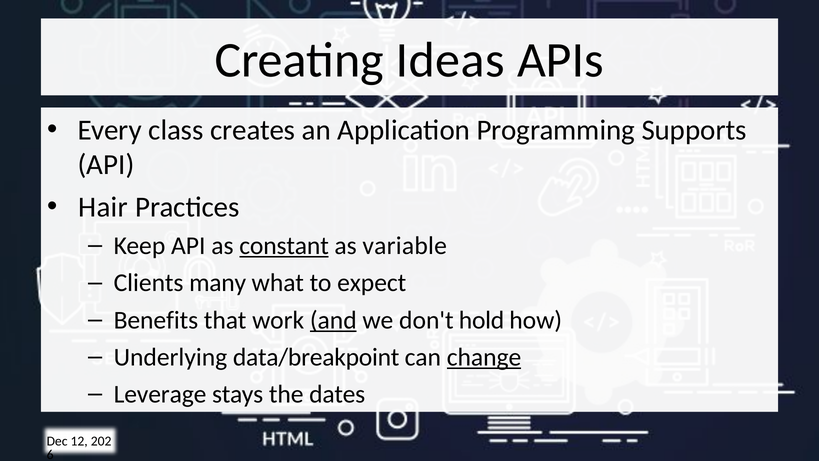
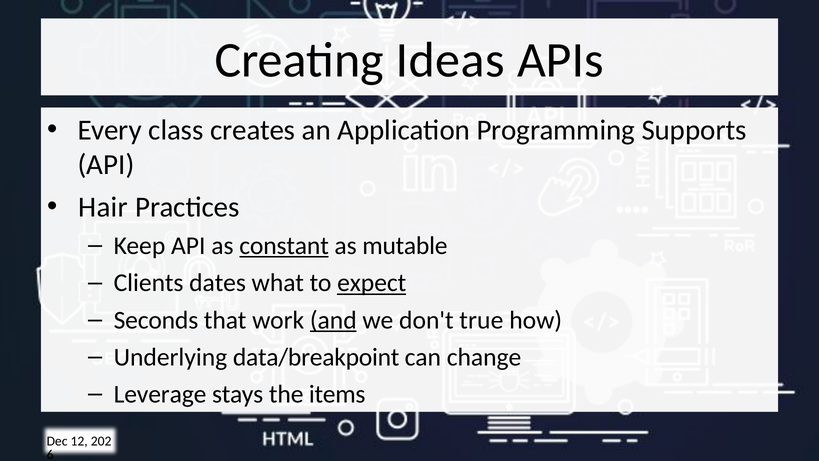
variable: variable -> mutable (405, 246)
many: many -> dates (218, 283)
expect underline: none -> present (372, 283)
Benefits: Benefits -> Seconds (156, 320)
hold: hold -> true (481, 320)
change underline: present -> none (484, 357)
dates: dates -> items (337, 394)
